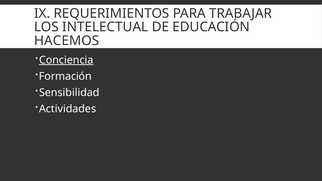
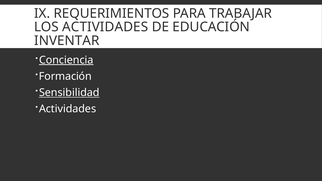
LOS INTELECTUAL: INTELECTUAL -> ACTIVIDADES (105, 27)
HACEMOS: HACEMOS -> INVENTAR (67, 41)
Sensibilidad underline: none -> present (69, 93)
